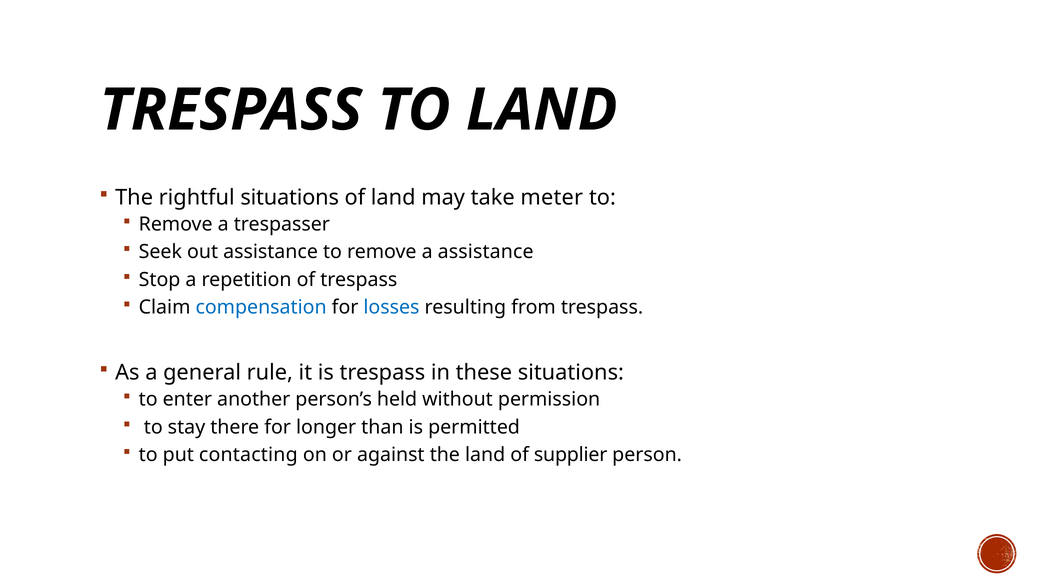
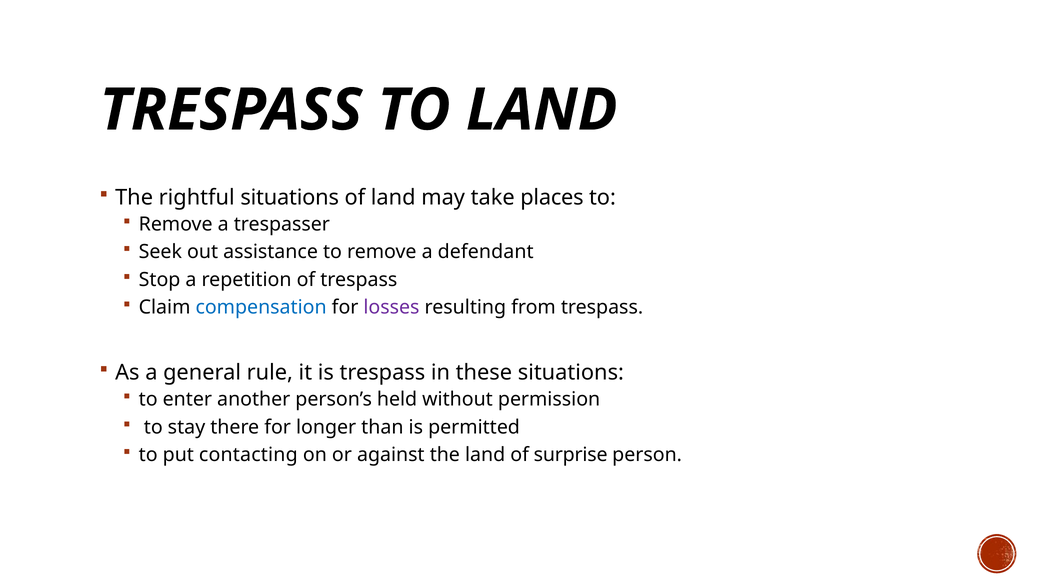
meter: meter -> places (552, 197)
a assistance: assistance -> defendant (486, 252)
losses colour: blue -> purple (391, 307)
supplier: supplier -> surprise (571, 455)
